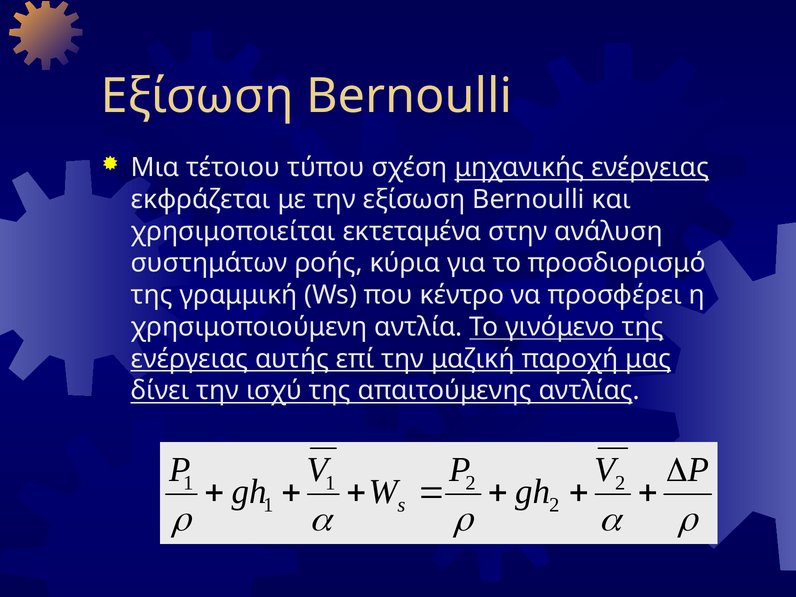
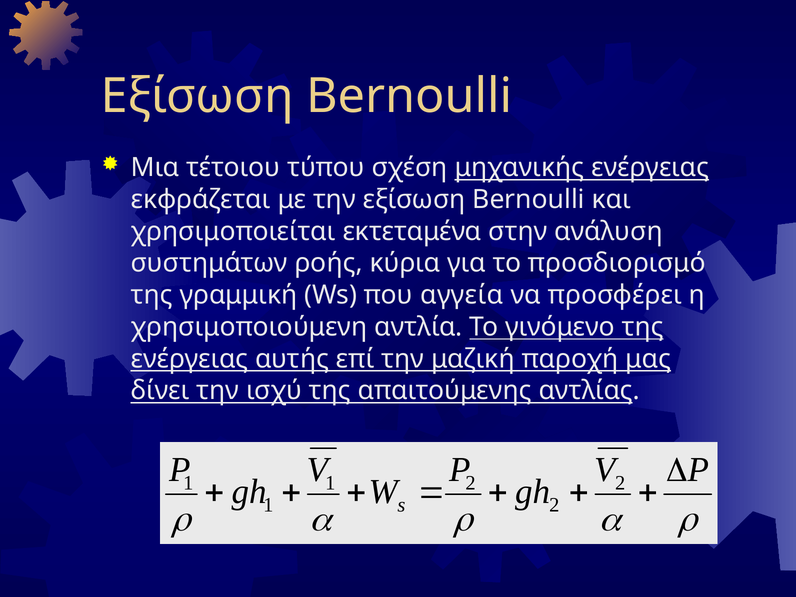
κέντρο: κέντρο -> αγγεία (462, 295)
